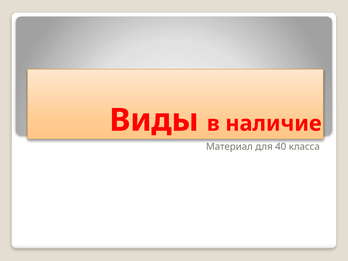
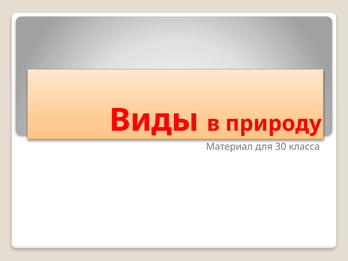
наличие: наличие -> природу (273, 124)
40: 40 -> 30 (281, 147)
